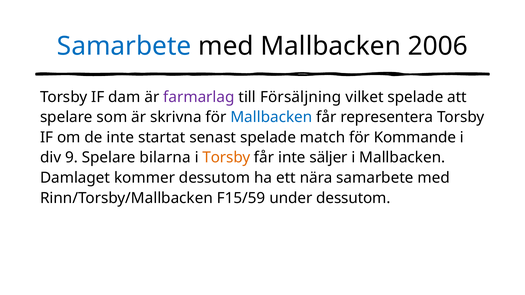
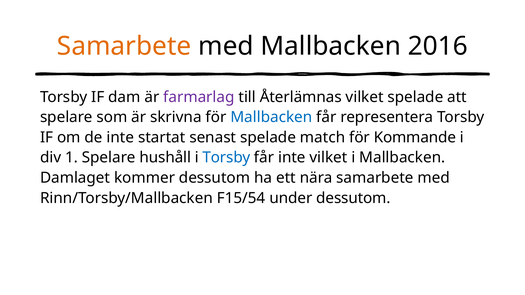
Samarbete colour: blue -> orange (124, 46)
2006: 2006 -> 2016 (438, 46)
Försäljning: Försäljning -> Återlämnas (301, 97)
9: 9 -> 1 (71, 158)
bilarna: bilarna -> hushåll (165, 158)
Torsby colour: orange -> blue (226, 158)
inte säljer: säljer -> vilket (329, 158)
F15/59: F15/59 -> F15/54 (241, 198)
